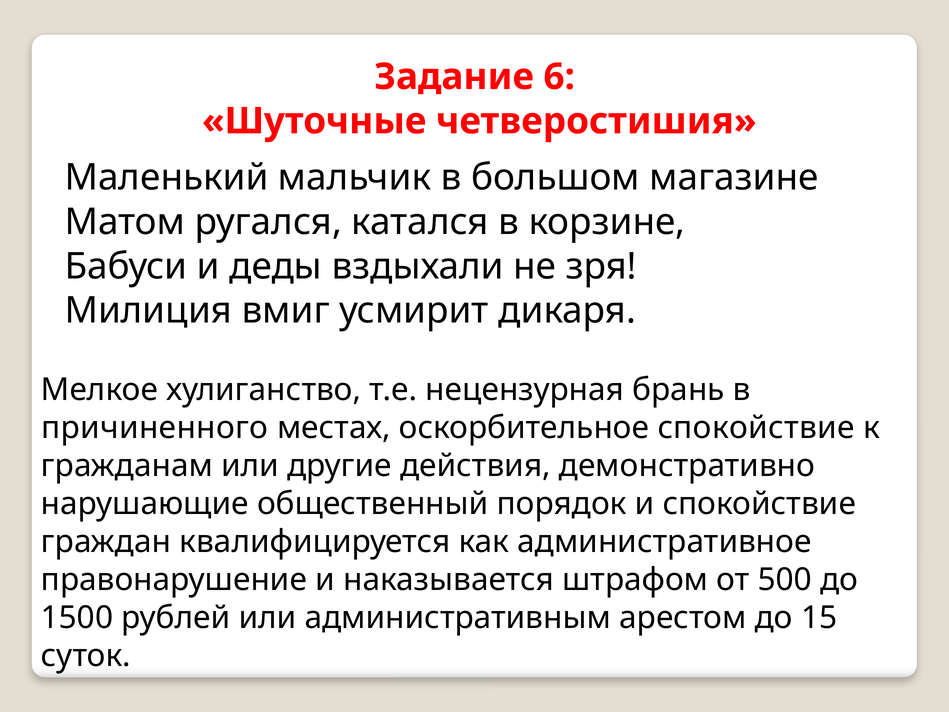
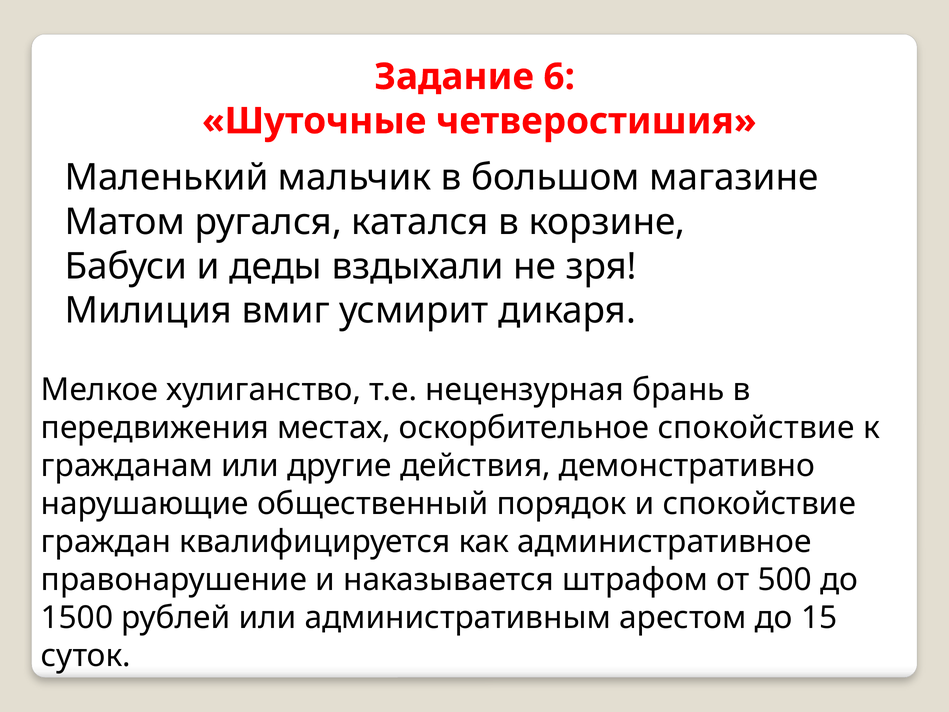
причиненного: причиненного -> передвижения (155, 428)
